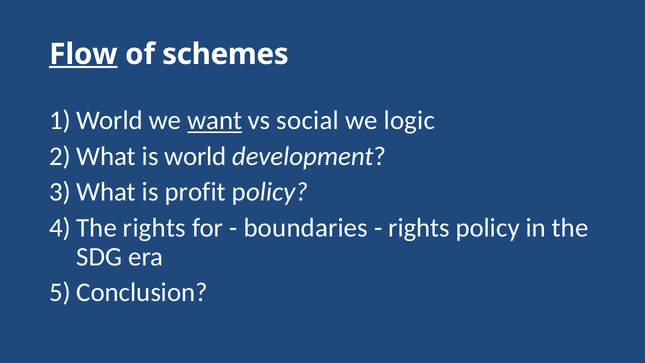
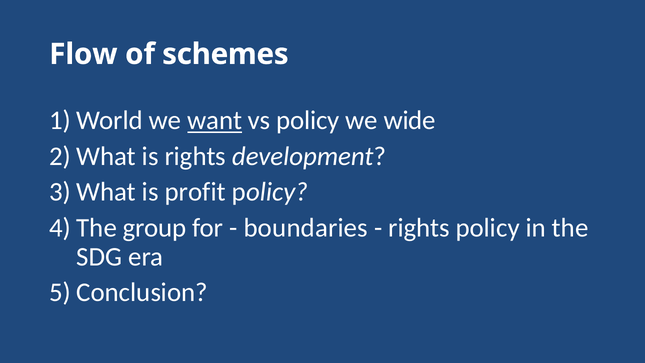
Flow underline: present -> none (83, 54)
vs social: social -> policy (308, 120)
logic: logic -> wide (410, 120)
is world: world -> rights (195, 156)
rights: rights -> group (155, 228)
